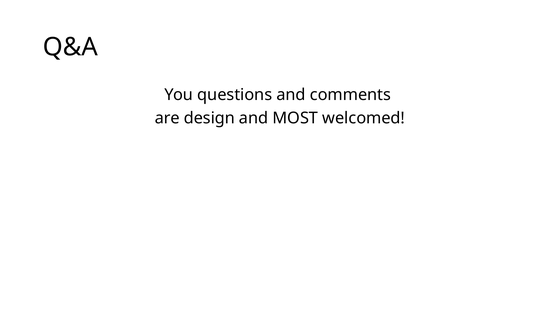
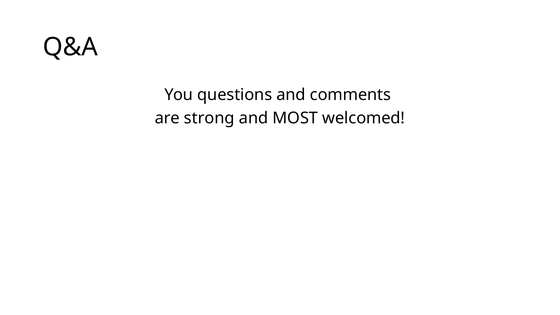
design: design -> strong (209, 118)
